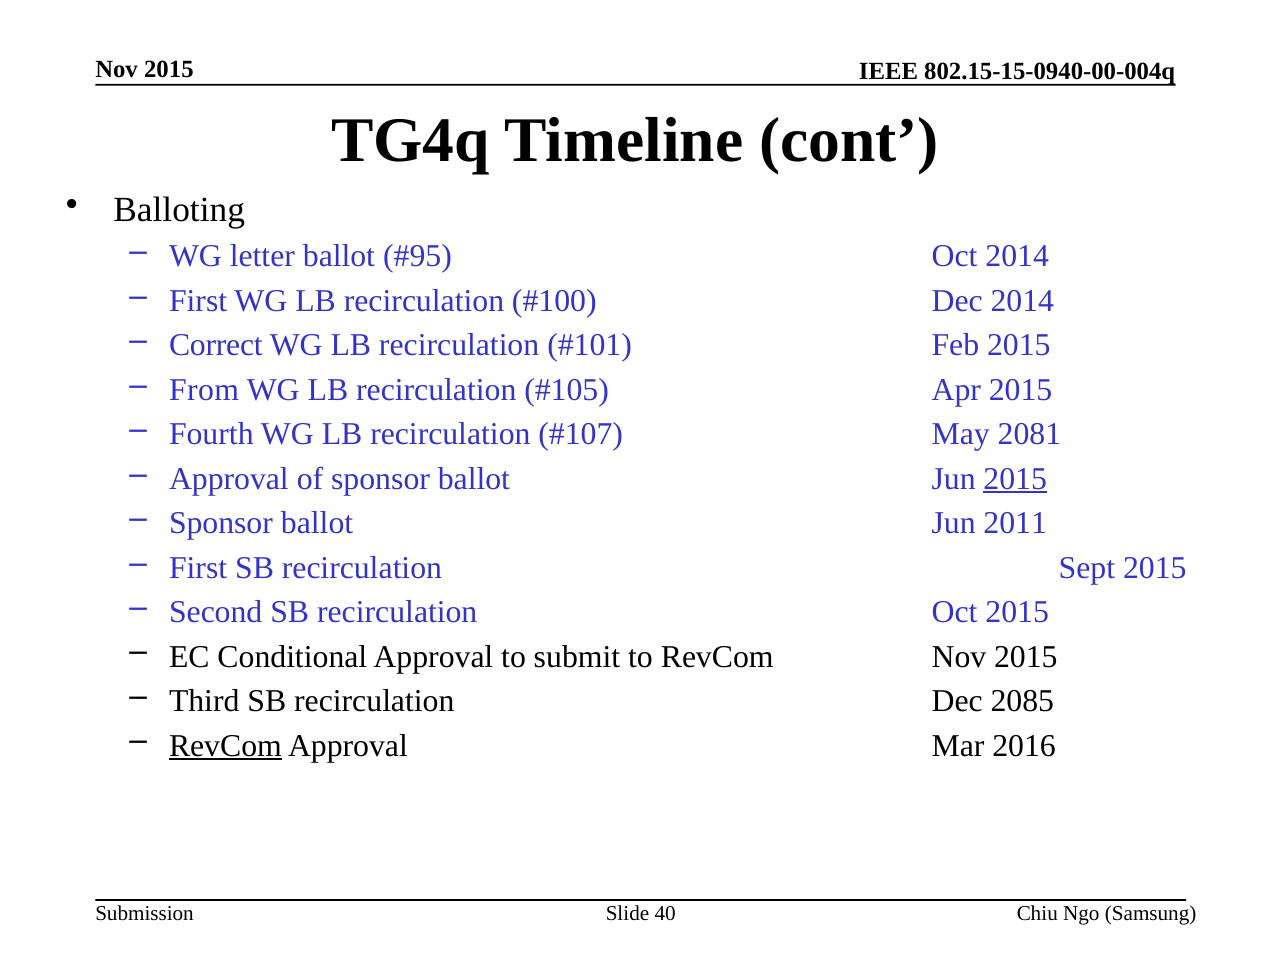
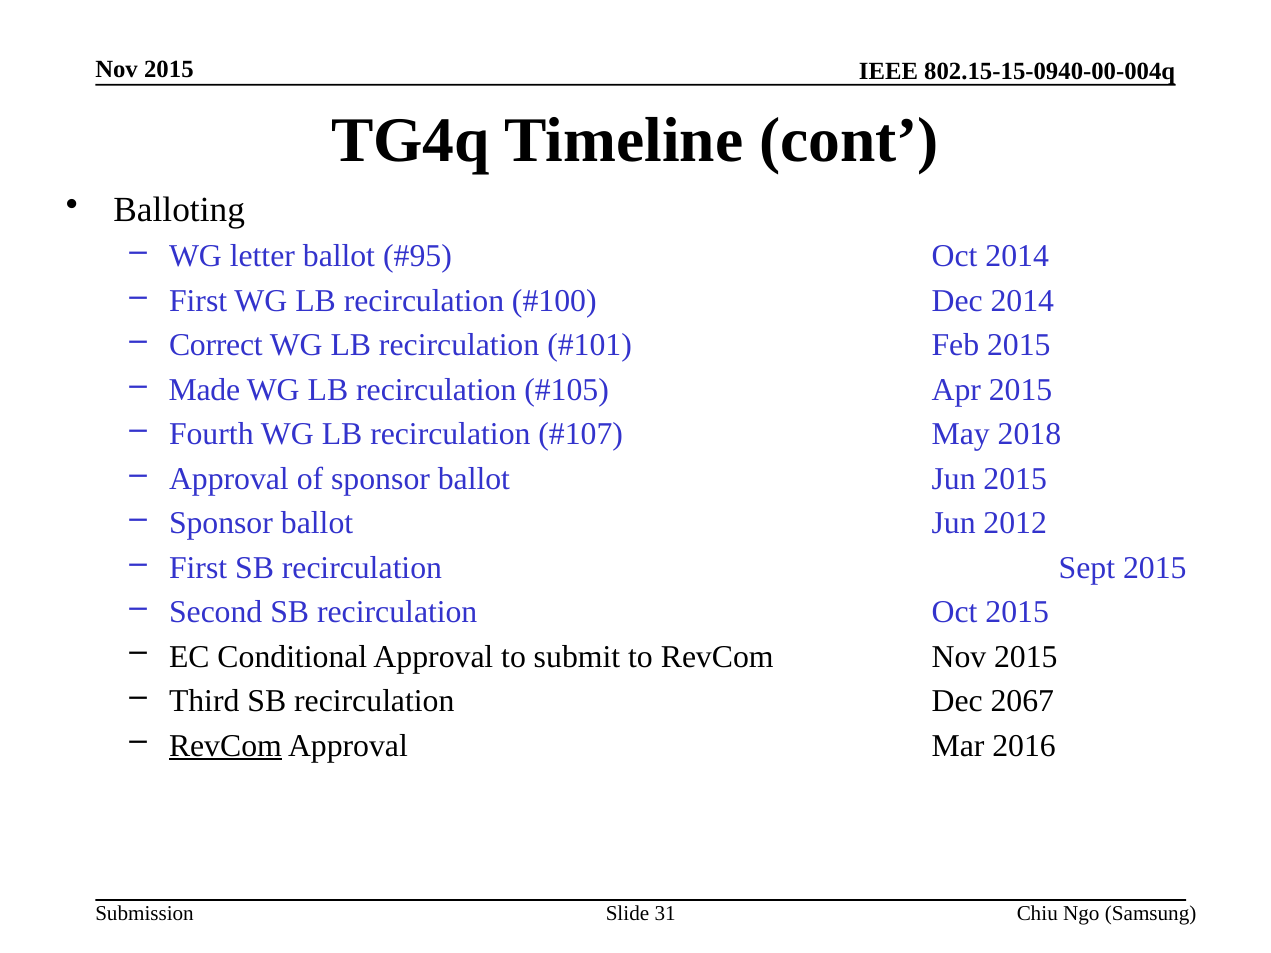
From: From -> Made (204, 390)
2081: 2081 -> 2018 (1029, 434)
2015 underline: present -> none (1015, 479)
2011: 2011 -> 2012 (1015, 523)
2085: 2085 -> 2067 (1022, 701)
40: 40 -> 31 (665, 914)
